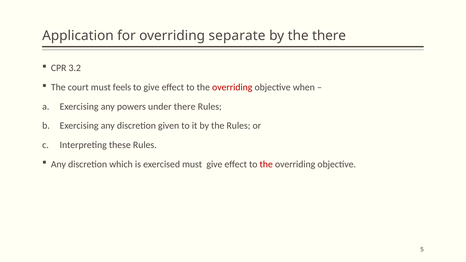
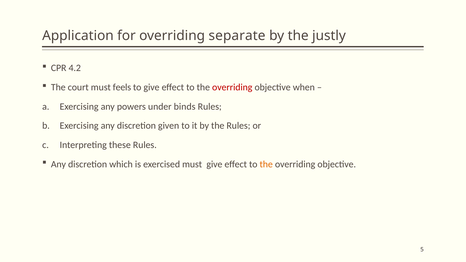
the there: there -> justly (329, 36)
3.2: 3.2 -> 4.2 (75, 68)
under there: there -> binds (185, 107)
the colour: red -> orange (266, 164)
